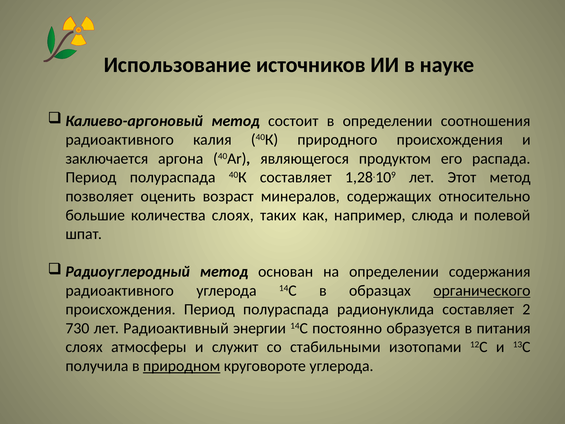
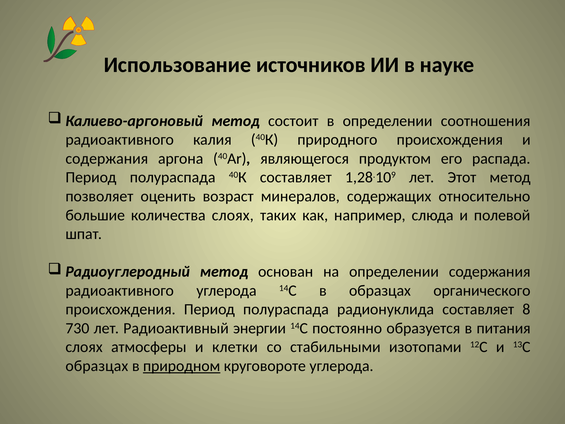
заключается: заключается -> содержания (107, 159)
органического underline: present -> none (482, 290)
2: 2 -> 8 (526, 309)
служит: служит -> клетки (235, 347)
получила: получила -> образцах (97, 366)
